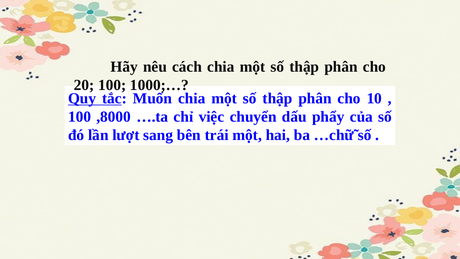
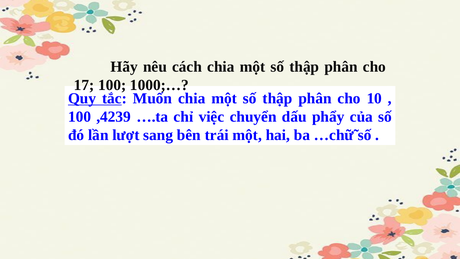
20: 20 -> 17 (84, 85)
,8000: ,8000 -> ,4239 (114, 117)
